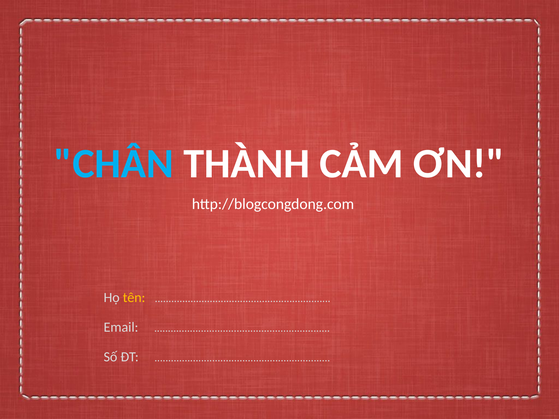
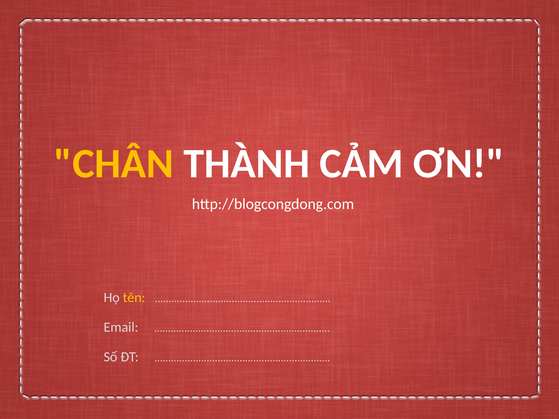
CHÂN colour: light blue -> yellow (114, 164)
